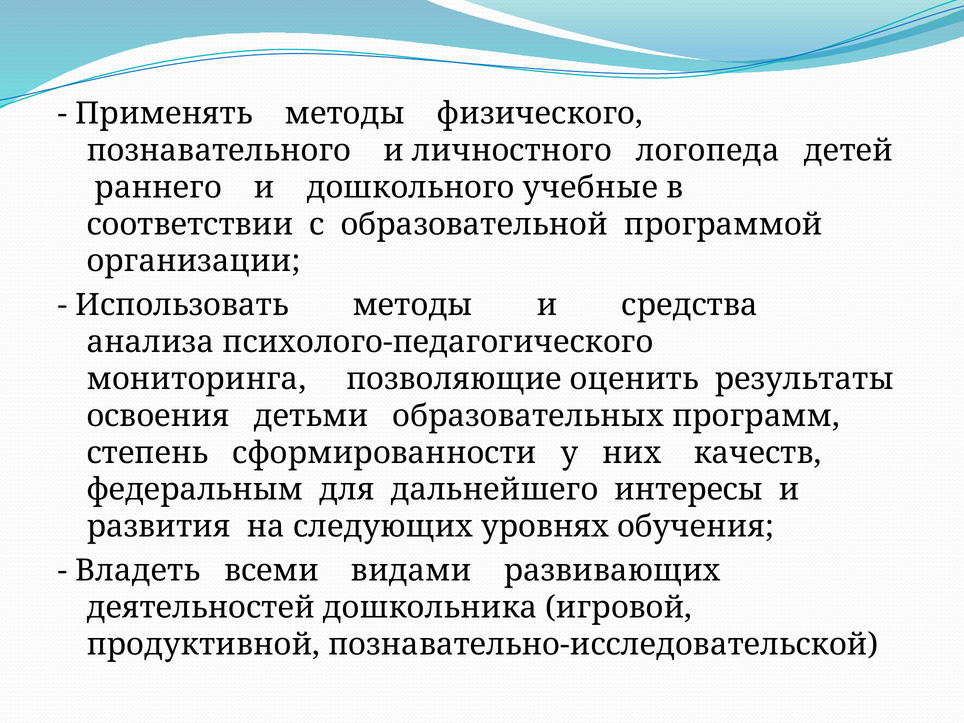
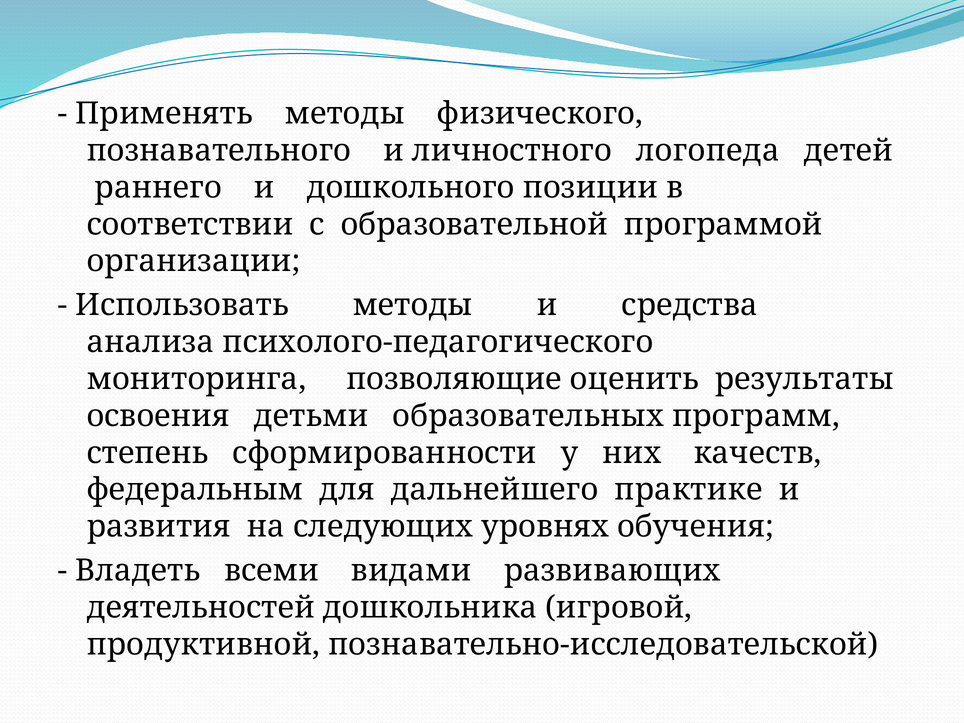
учебные: учебные -> позиции (590, 187)
интересы: интересы -> практике (688, 490)
